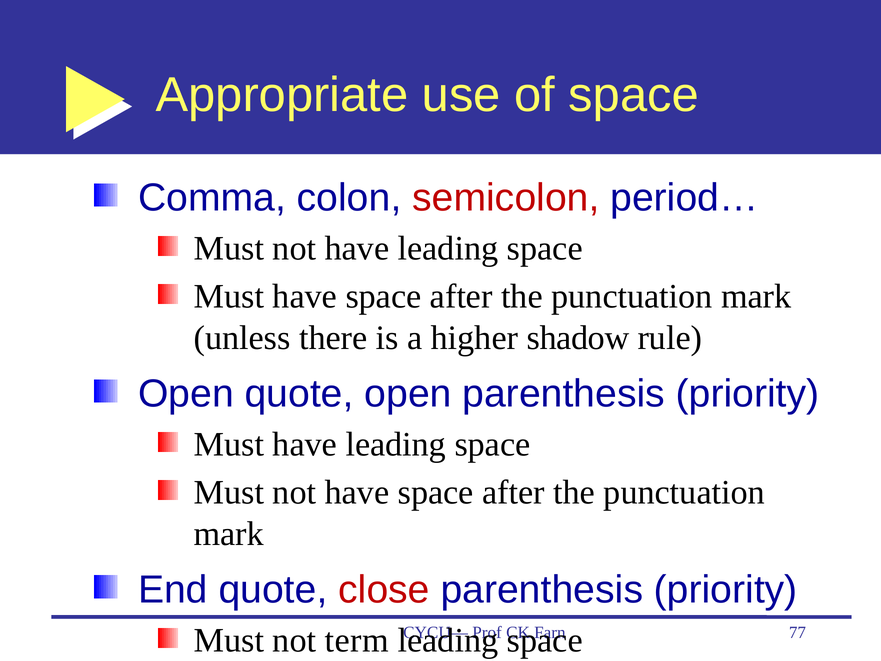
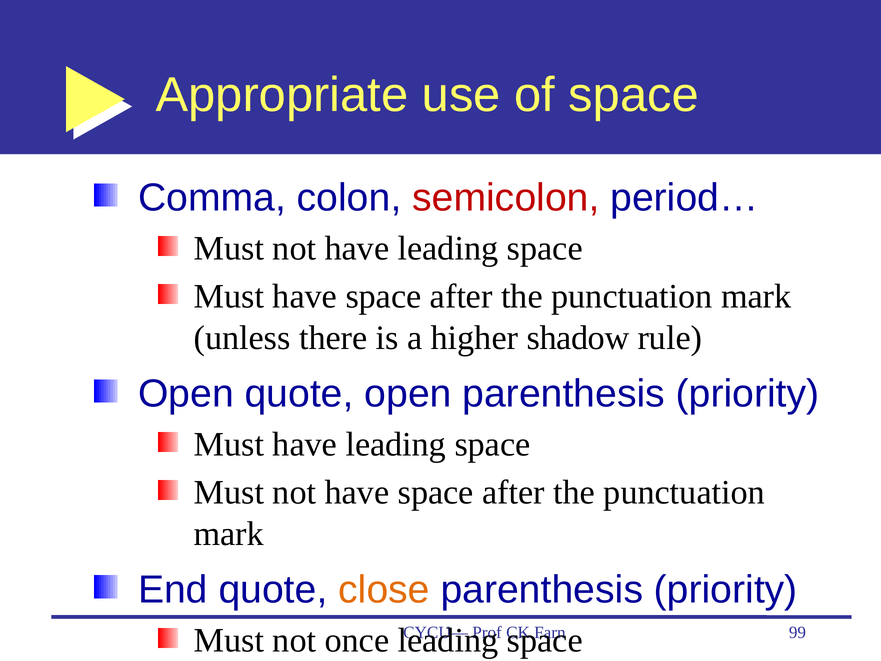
close colour: red -> orange (384, 590)
term: term -> once (357, 640)
77: 77 -> 99 (798, 633)
